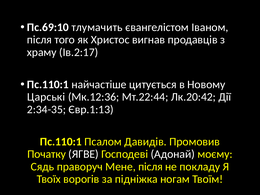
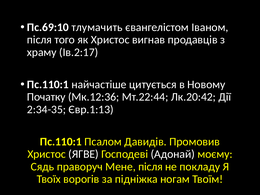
Царські: Царські -> Початку (46, 97)
Початку: Початку -> Христос (47, 154)
